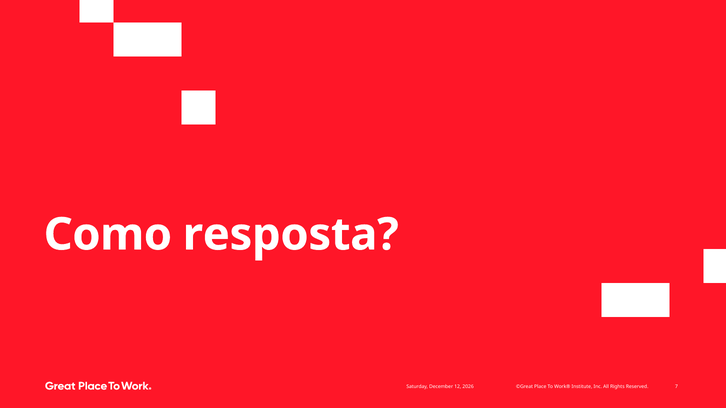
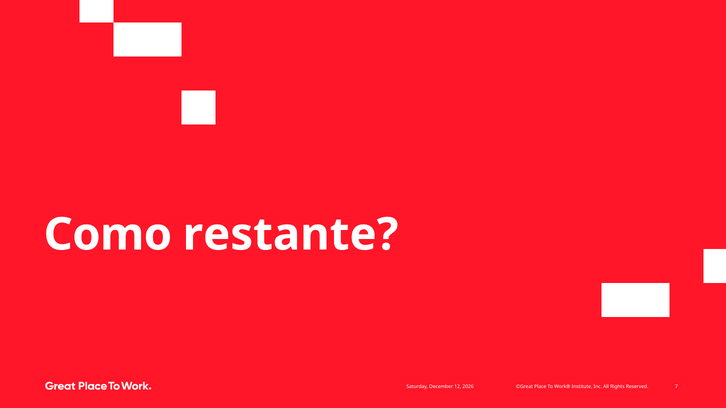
resposta: resposta -> restante (291, 235)
